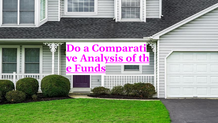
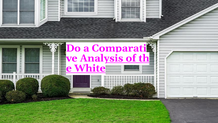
Funds: Funds -> White (90, 68)
